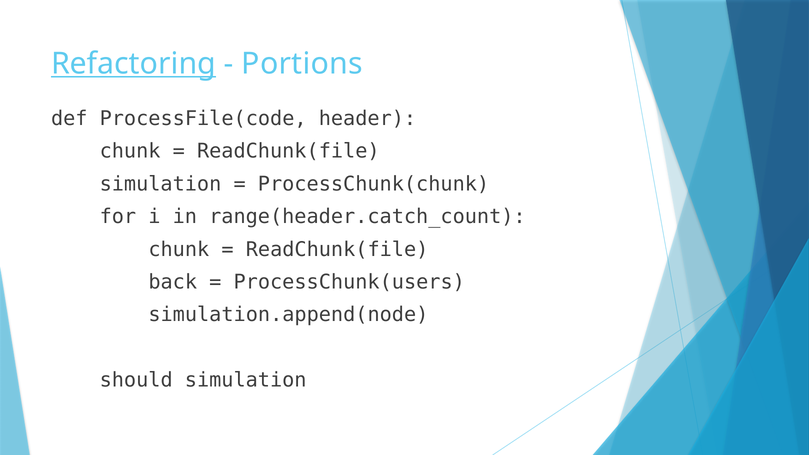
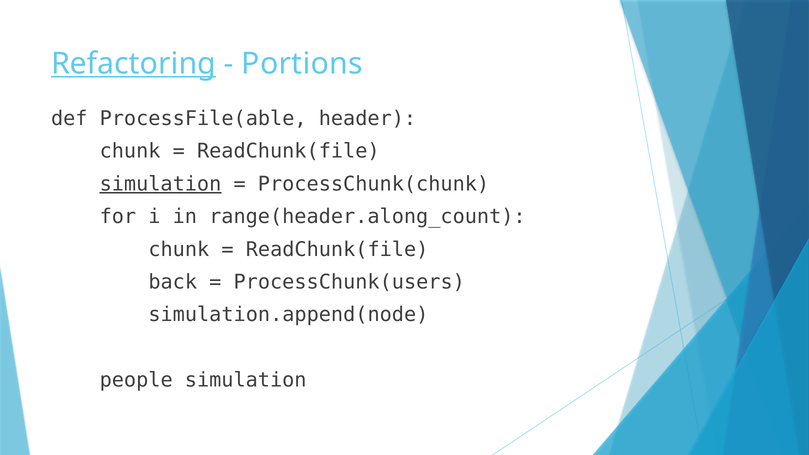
ProcessFile(code: ProcessFile(code -> ProcessFile(able (203, 119)
simulation underline: none -> present (160, 184)
range(header.catch_count: range(header.catch_count -> range(header.along_count (367, 217)
should: should -> people (136, 380)
